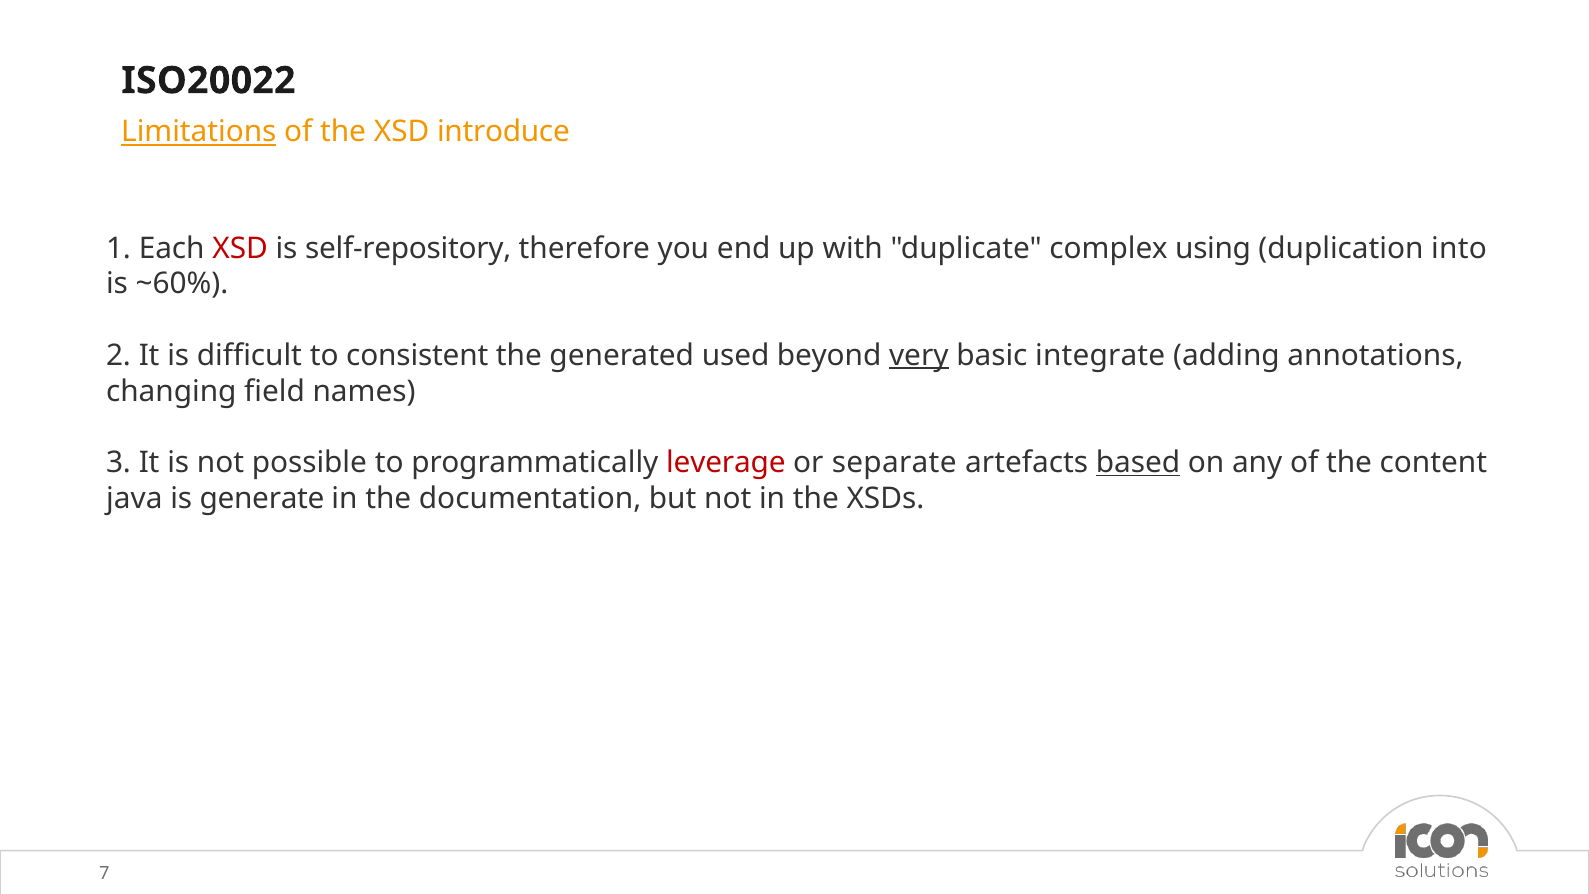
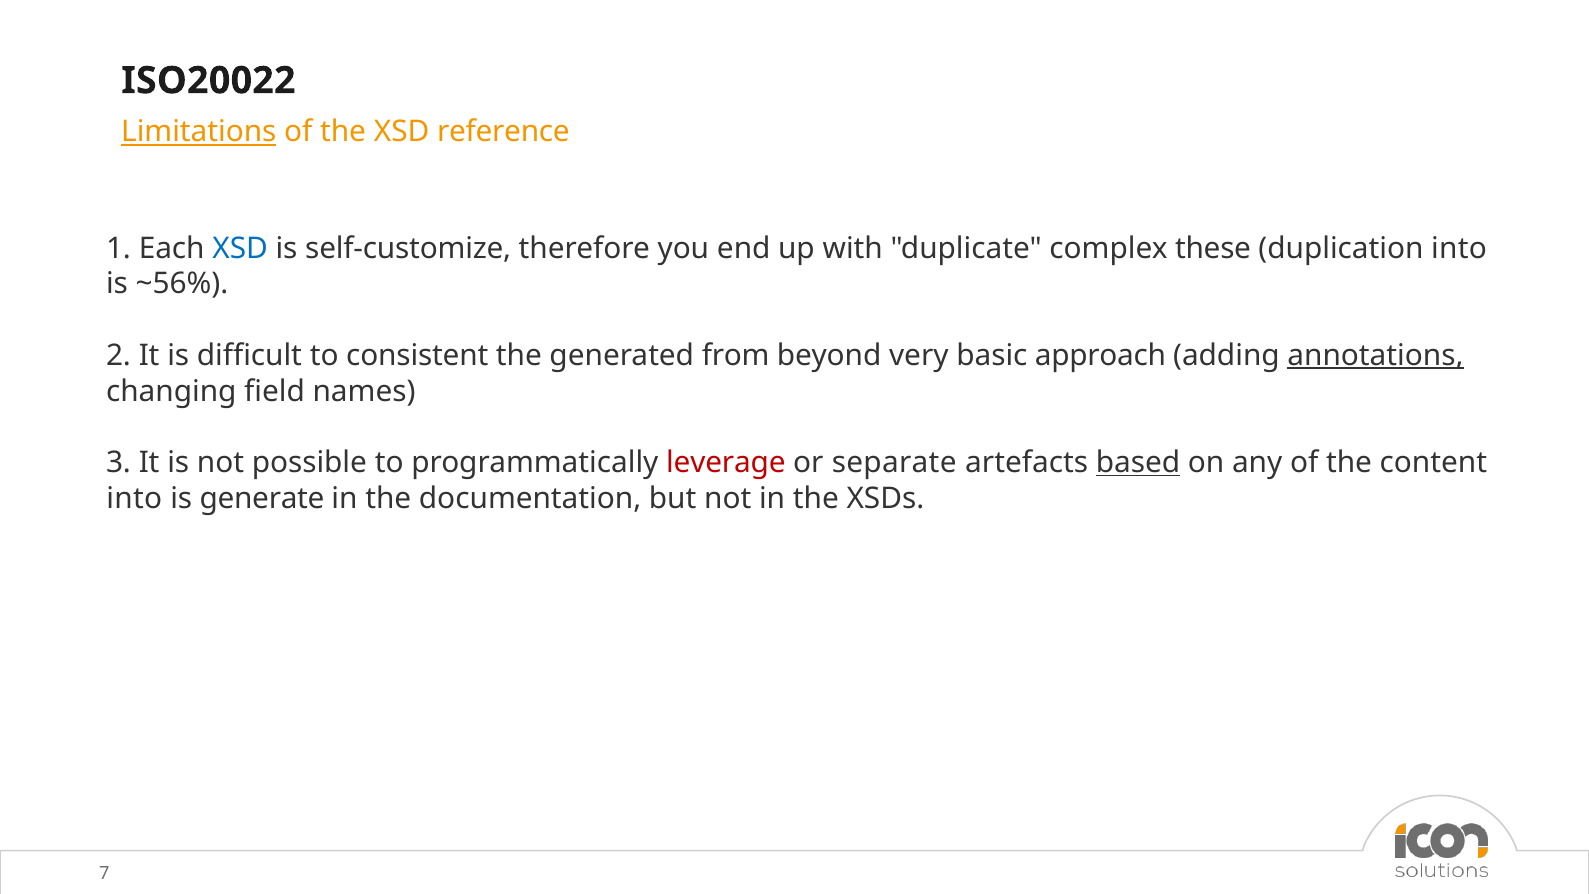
introduce: introduce -> reference (503, 132)
XSD colour: red -> blue (240, 248)
self-repository: self-repository -> self-customize (408, 248)
using: using -> these (1213, 248)
~60%: ~60% -> ~56% (182, 284)
used: used -> from (736, 355)
very underline: present -> none (919, 355)
integrate: integrate -> approach (1100, 355)
annotations underline: none -> present (1375, 355)
java: java -> into (134, 498)
